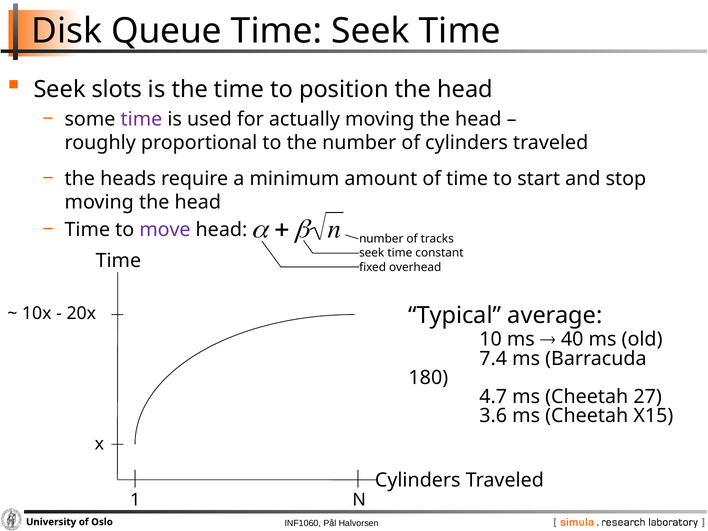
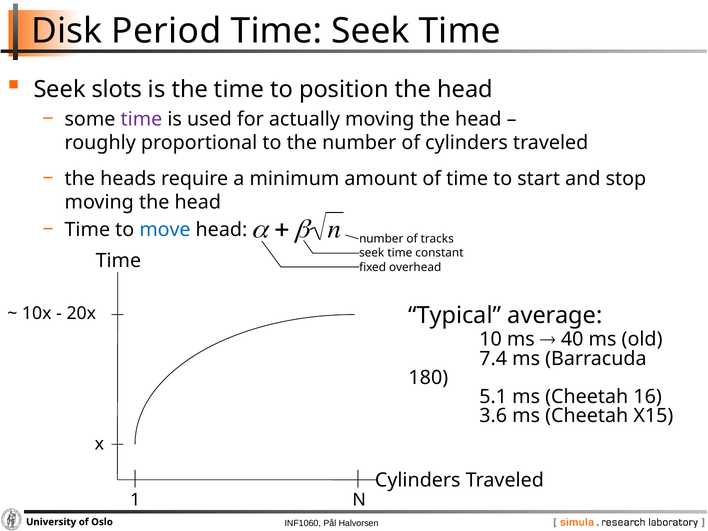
Queue: Queue -> Period (166, 31)
move colour: purple -> blue (165, 230)
4.7: 4.7 -> 5.1 (493, 397)
27: 27 -> 16 (648, 397)
